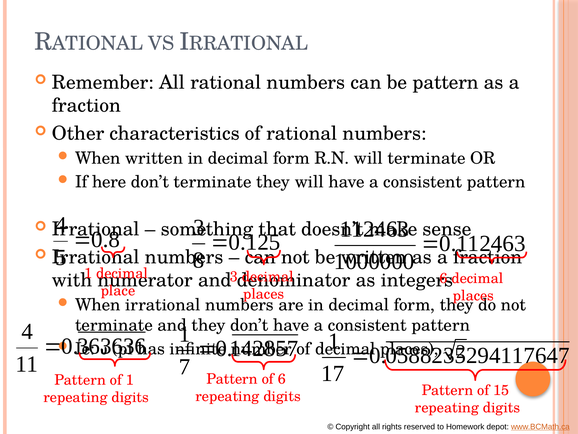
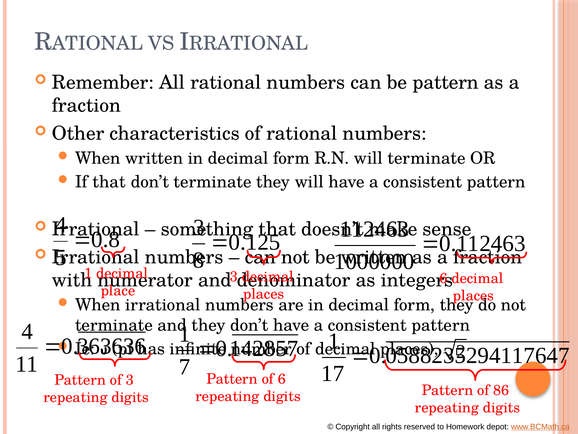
If here: here -> that (109, 182)
of 1: 1 -> 3 (130, 380)
15: 15 -> 86 (501, 390)
